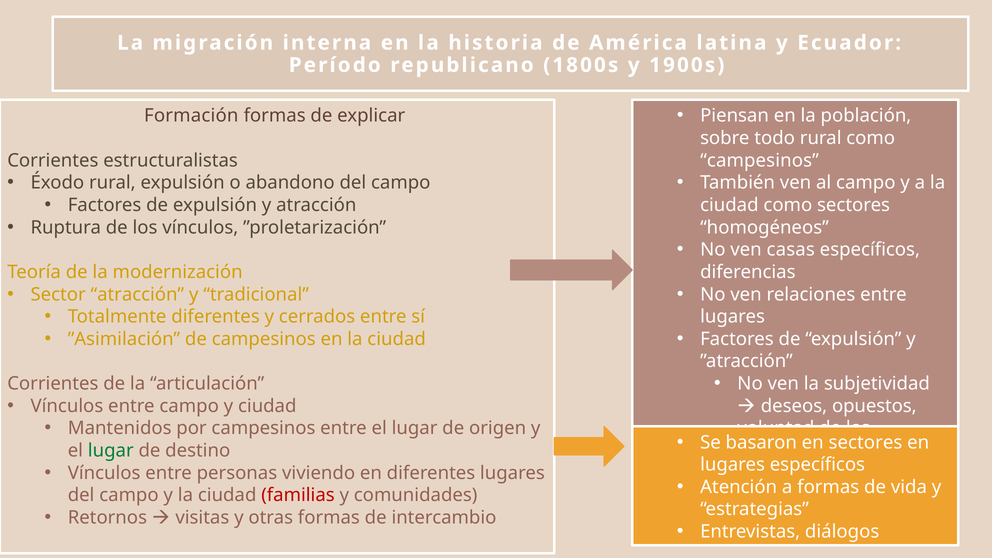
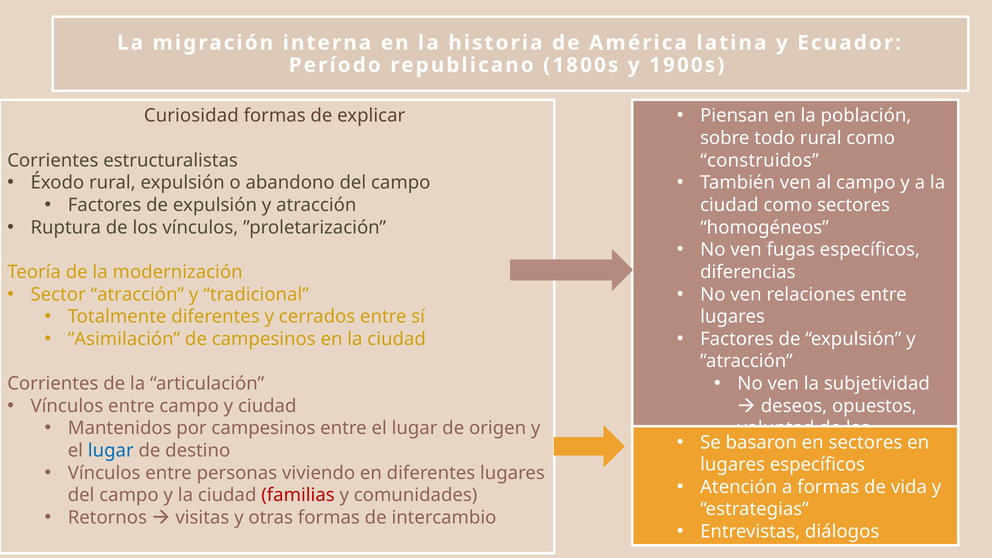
Formación: Formación -> Curiosidad (191, 116)
campesinos: campesinos -> construidos (759, 160)
casas: casas -> fugas (791, 250)
lugar colour: green -> blue (111, 451)
